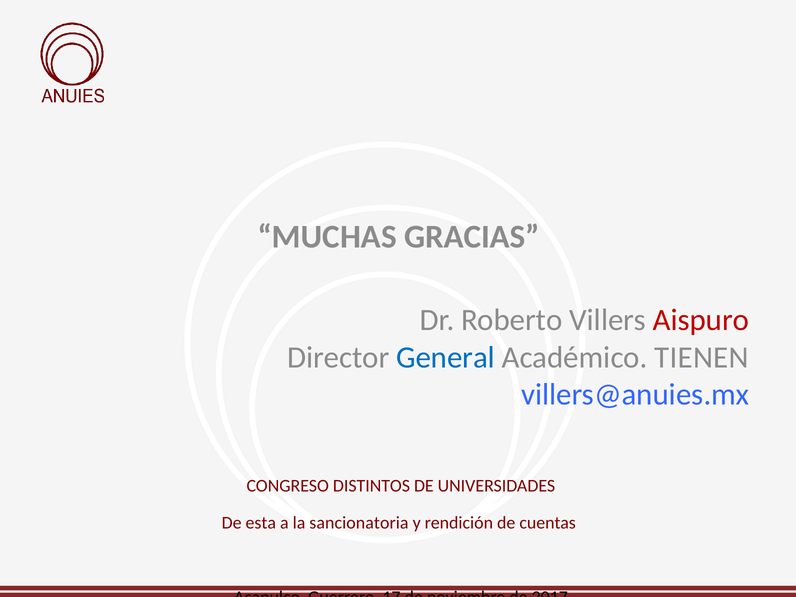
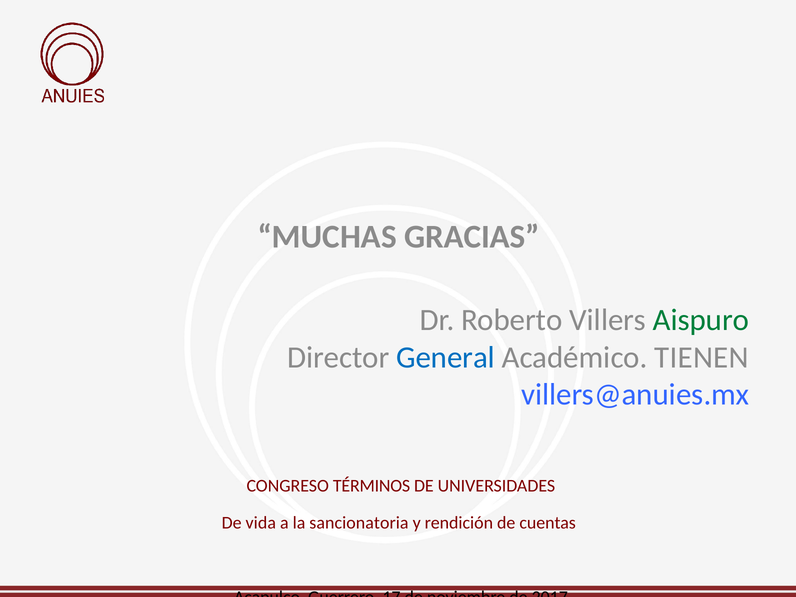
Aispuro colour: red -> green (701, 320)
DISTINTOS: DISTINTOS -> TÉRMINOS (372, 486)
esta: esta -> vida (261, 523)
